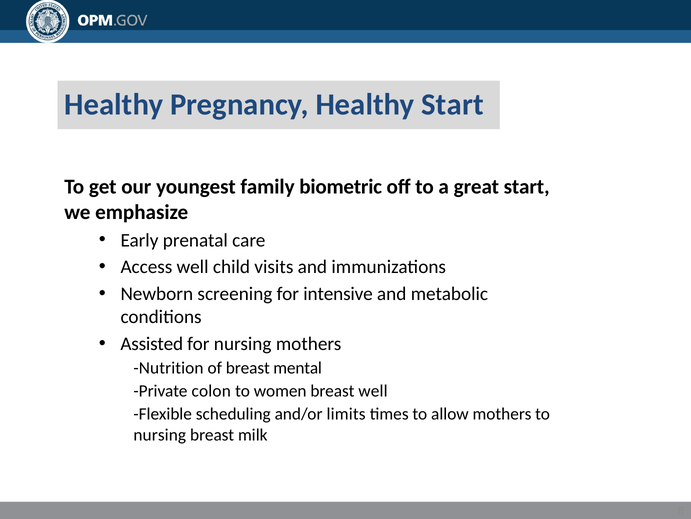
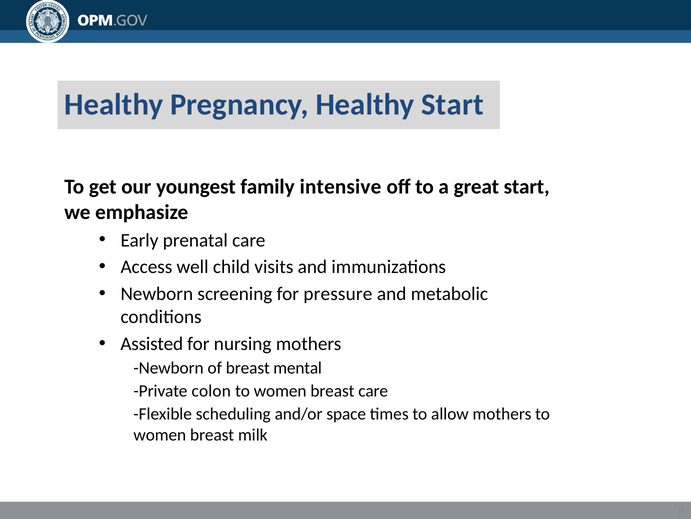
biometric: biometric -> intensive (340, 187)
intensive: intensive -> pressure (338, 294)
Nutrition: Nutrition -> Newborn (169, 368)
breast well: well -> care (373, 391)
limits: limits -> space (346, 414)
nursing: nursing -> women (160, 434)
